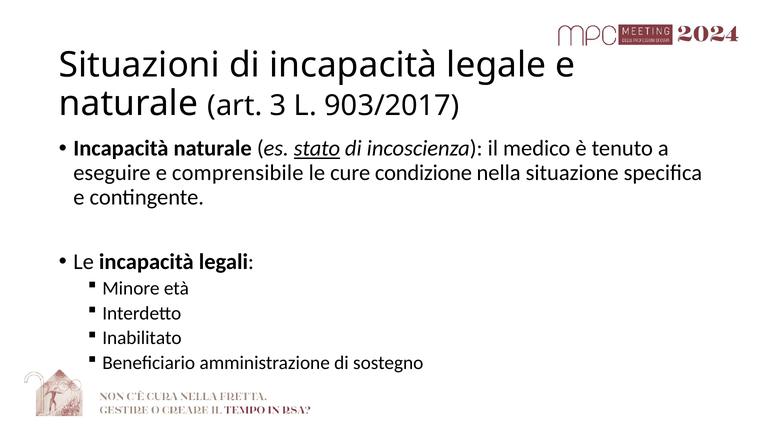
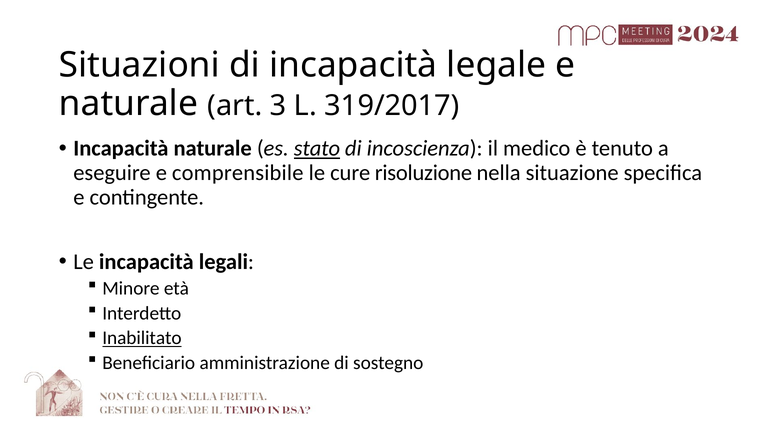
903/2017: 903/2017 -> 319/2017 (392, 106)
condizione: condizione -> risoluzione (423, 173)
Inabilitato underline: none -> present (142, 338)
